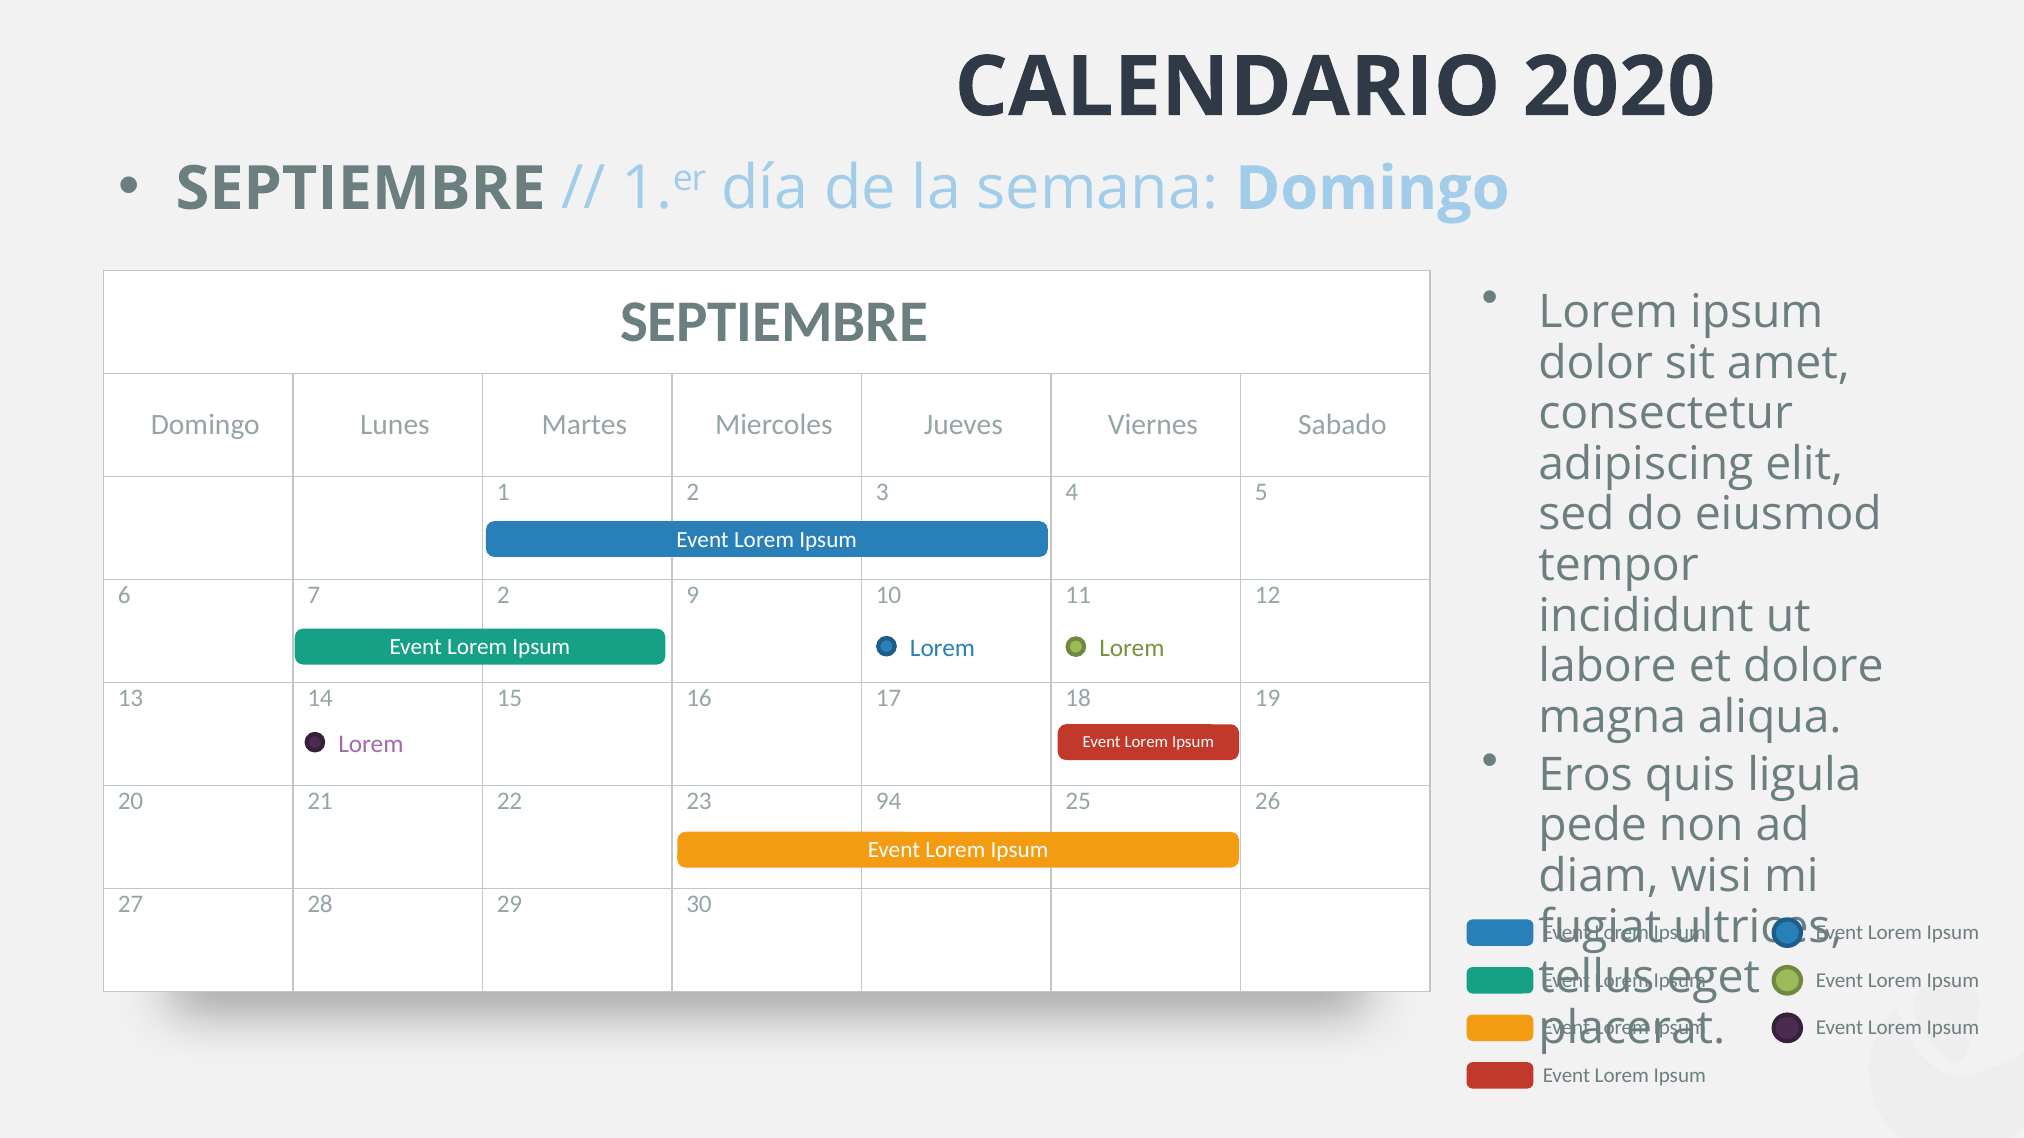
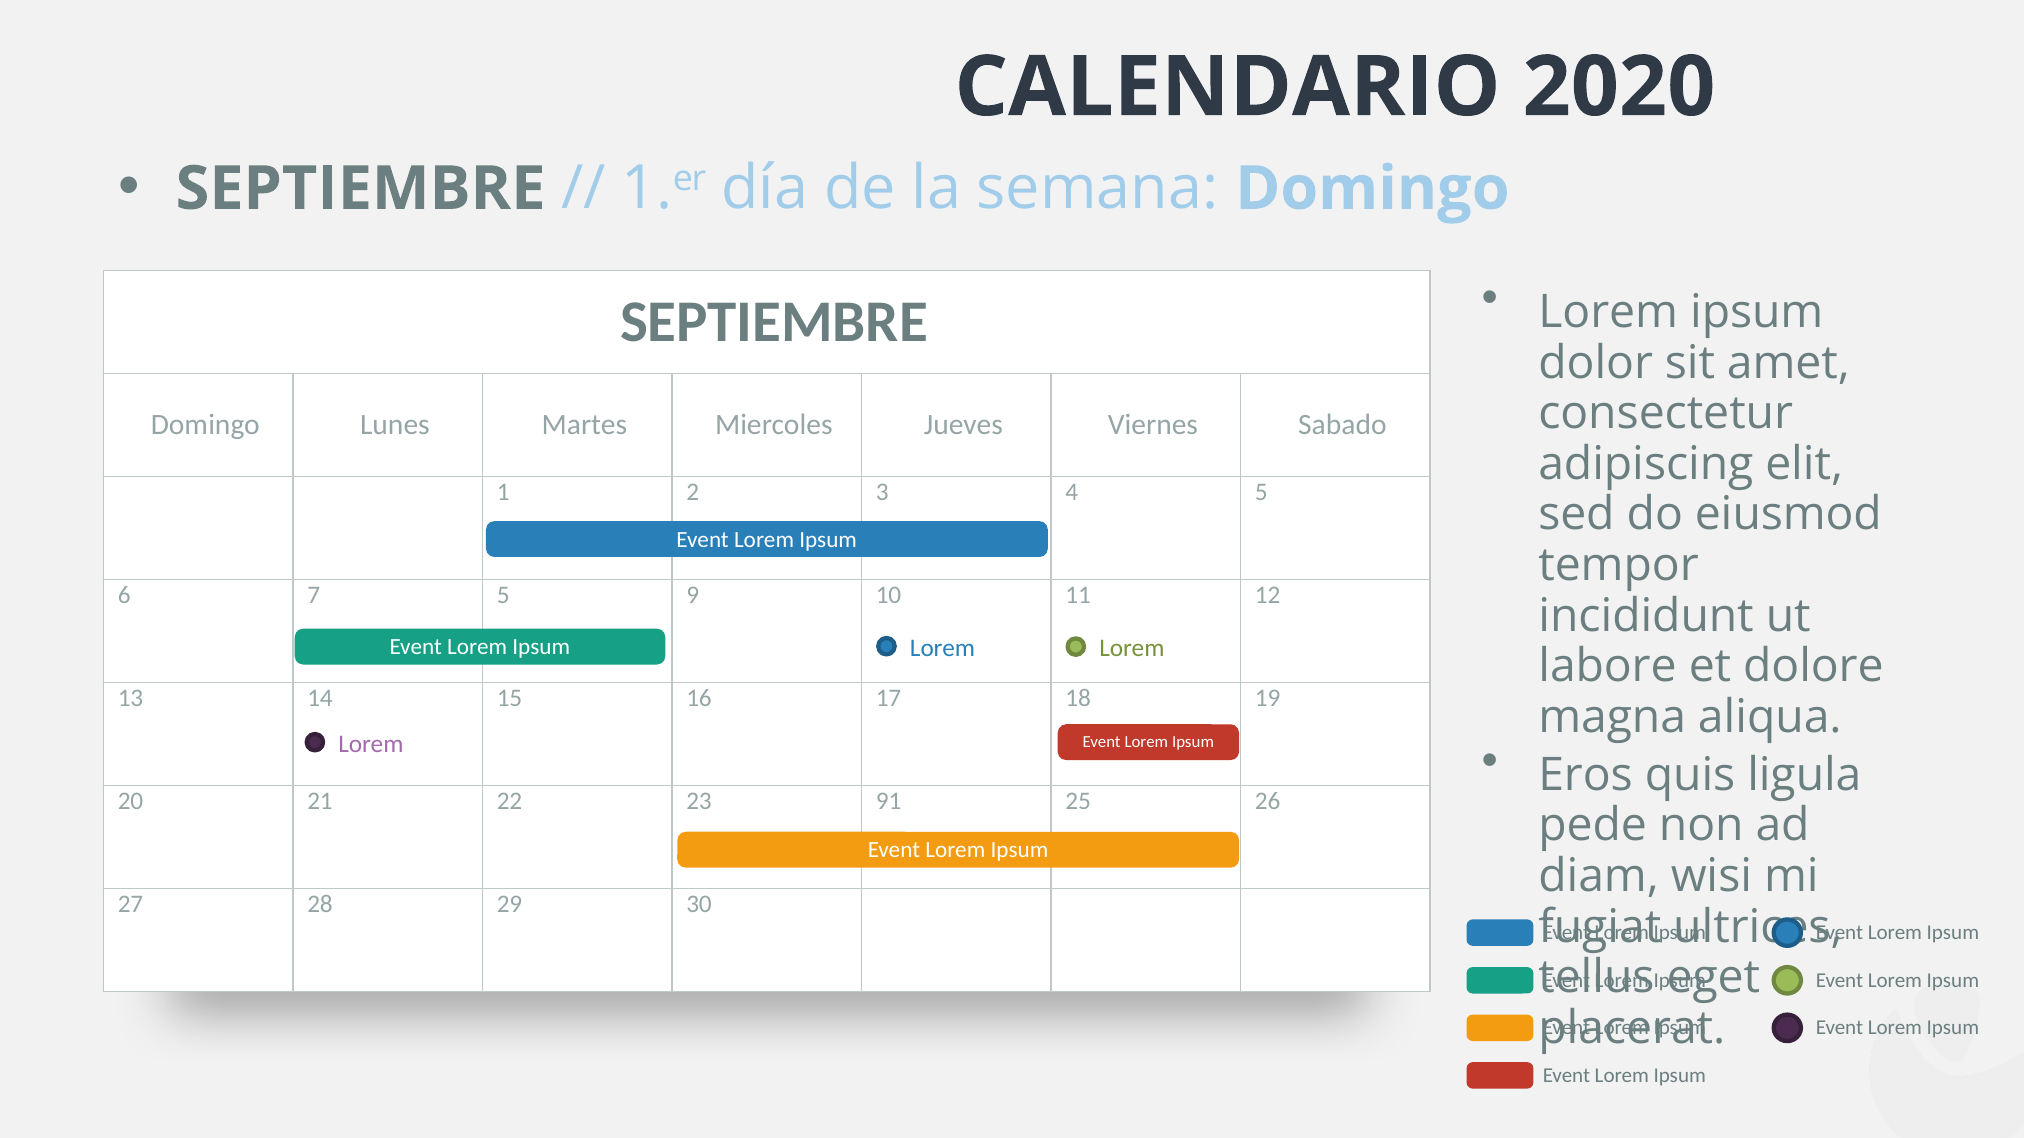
7 2: 2 -> 5 (503, 595)
94: 94 -> 91 (889, 802)
